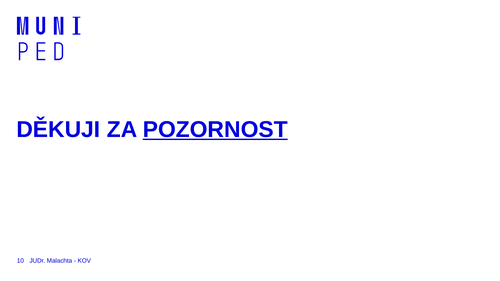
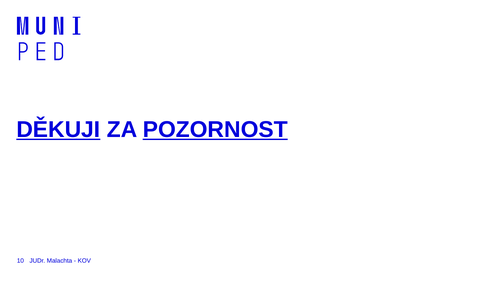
DĚKUJI underline: none -> present (58, 130)
